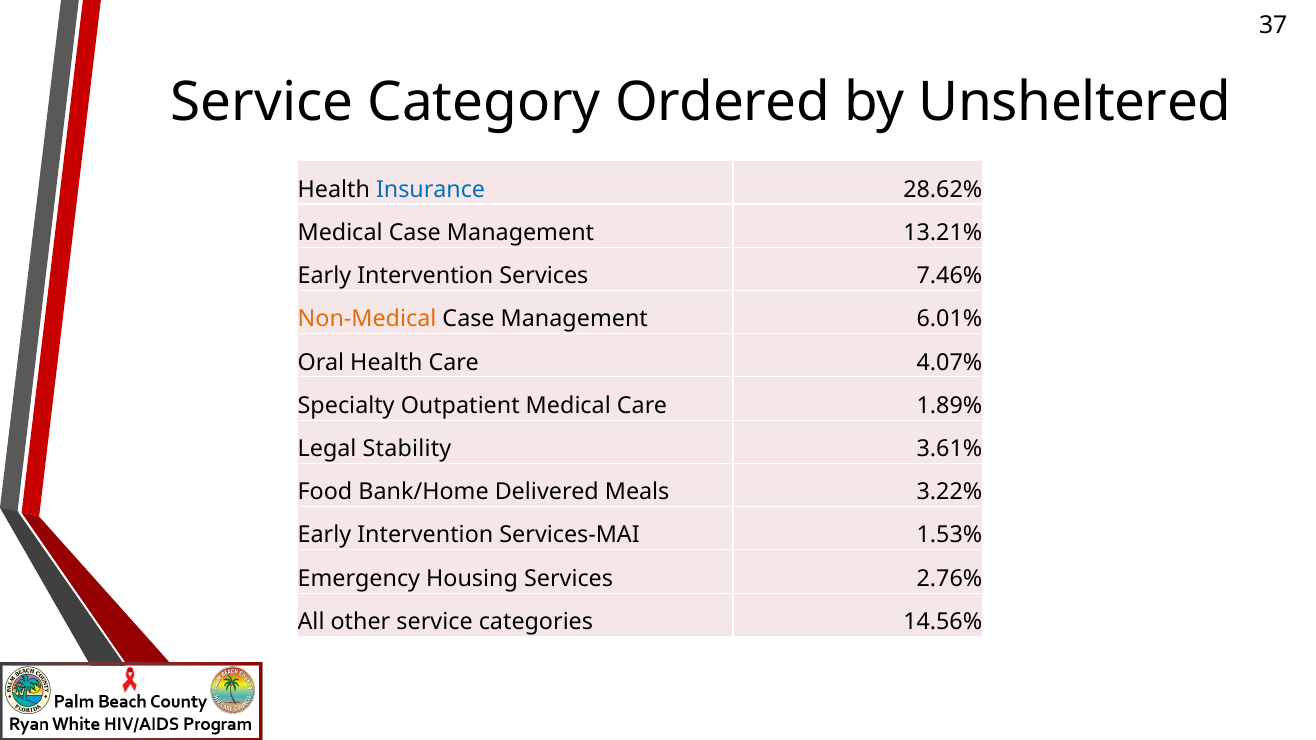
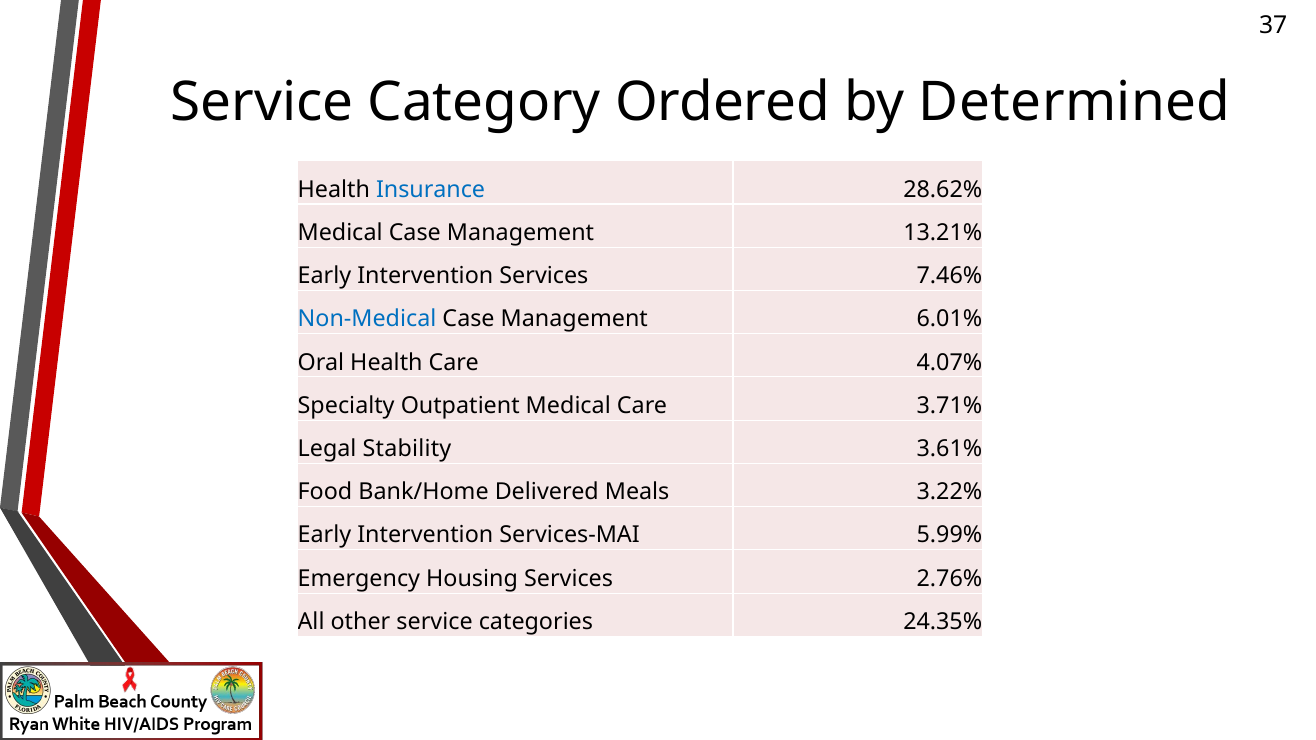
Unsheltered: Unsheltered -> Determined (1075, 102)
Non-Medical colour: orange -> blue (367, 319)
1.89%: 1.89% -> 3.71% (949, 406)
1.53%: 1.53% -> 5.99% (949, 535)
14.56%: 14.56% -> 24.35% (943, 622)
